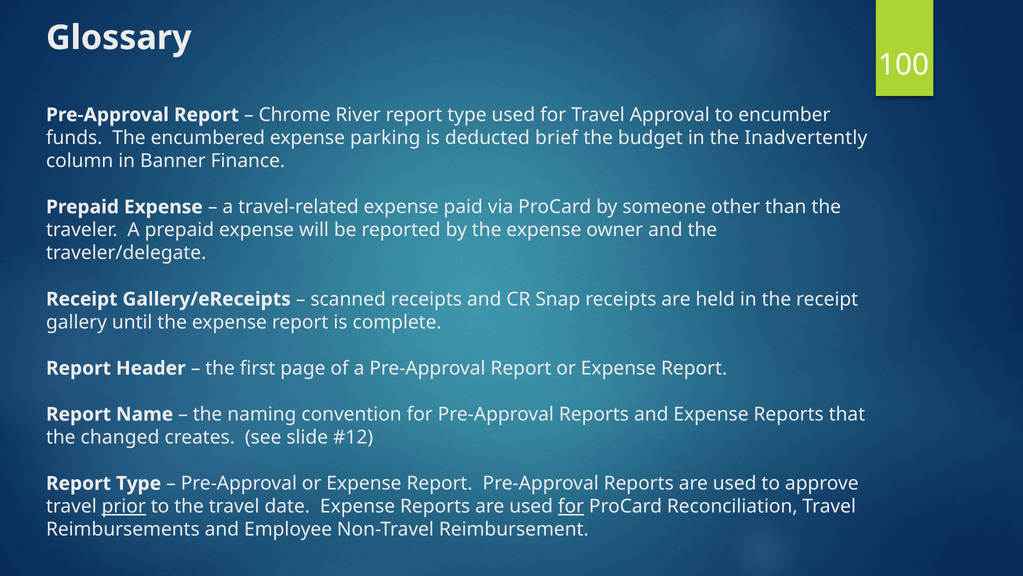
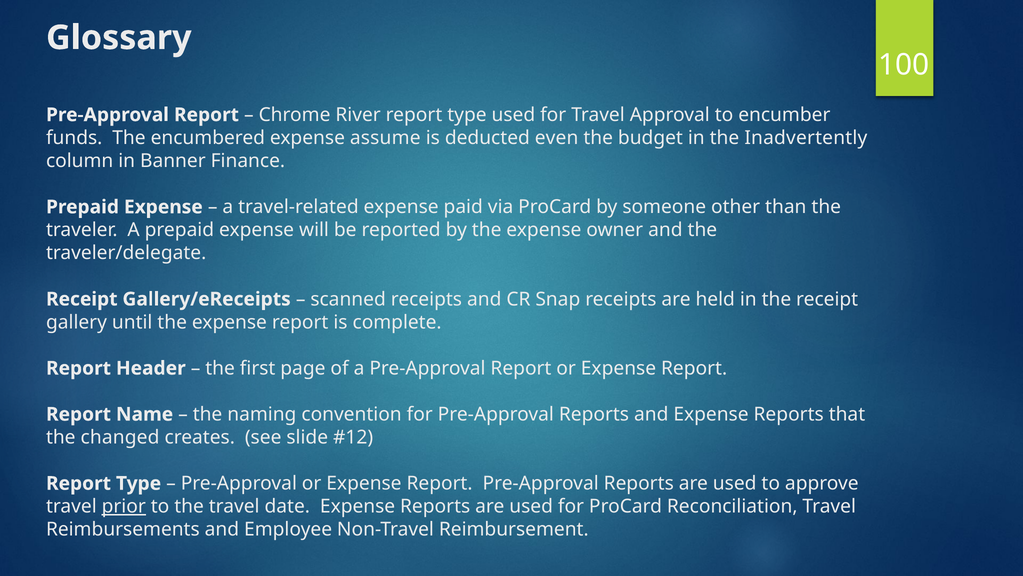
parking: parking -> assume (385, 138)
brief: brief -> even (557, 138)
for underline: present -> none (571, 506)
